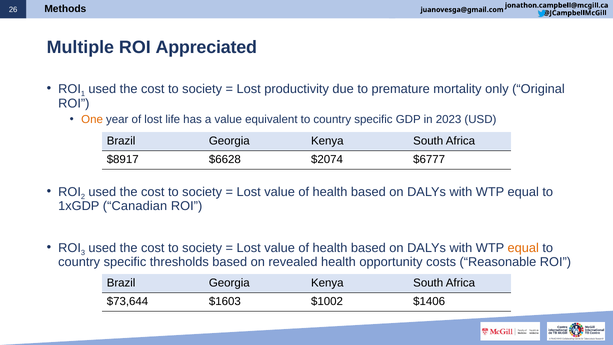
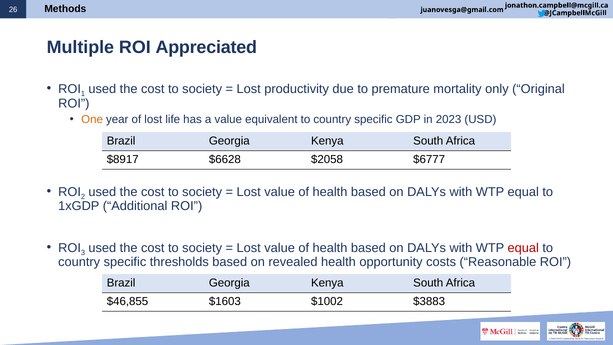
$2074: $2074 -> $2058 (327, 159)
Canadian: Canadian -> Additional (135, 206)
equal colour: orange -> red (523, 248)
$73,644: $73,644 -> $46,855 (127, 301)
$1406: $1406 -> $3883 (429, 301)
